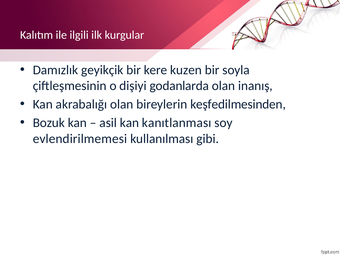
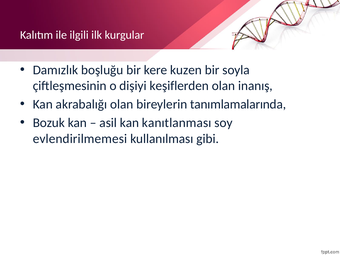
geyikçik: geyikçik -> boşluğu (102, 70)
godanlarda: godanlarda -> keşiflerden (179, 86)
keşfedilmesinden: keşfedilmesinden -> tanımlamalarında (238, 104)
